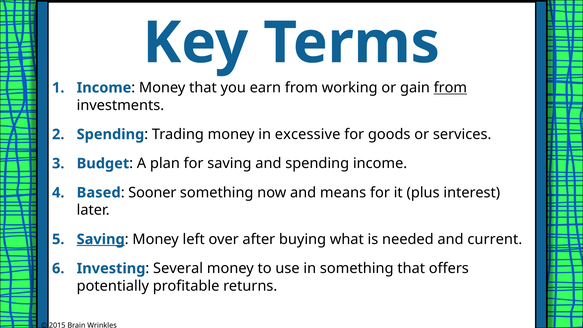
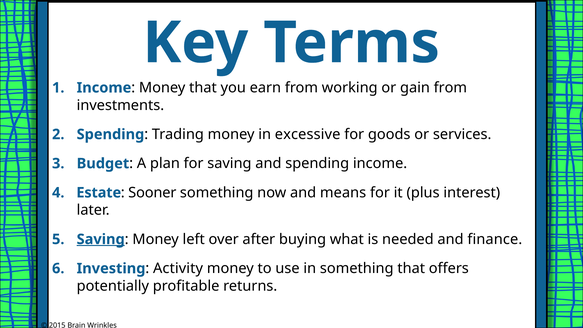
from underline: present -> none (450, 88)
Based: Based -> Estate (99, 193)
current: current -> finance (495, 239)
Several: Several -> Activity (178, 268)
